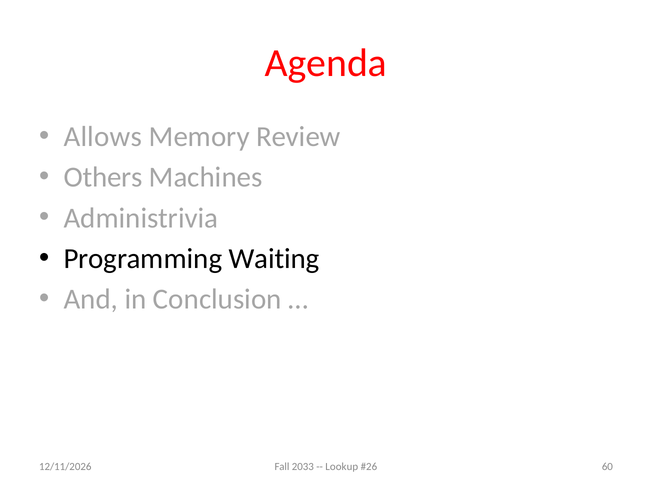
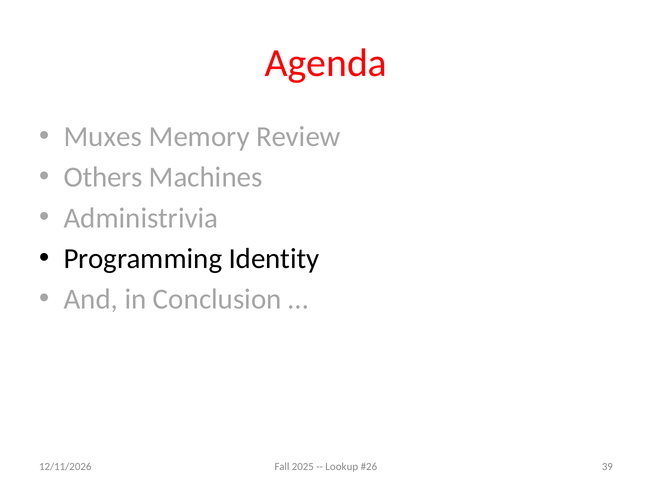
Allows: Allows -> Muxes (103, 137)
Waiting: Waiting -> Identity (274, 259)
2033: 2033 -> 2025 (303, 467)
60: 60 -> 39 (607, 467)
